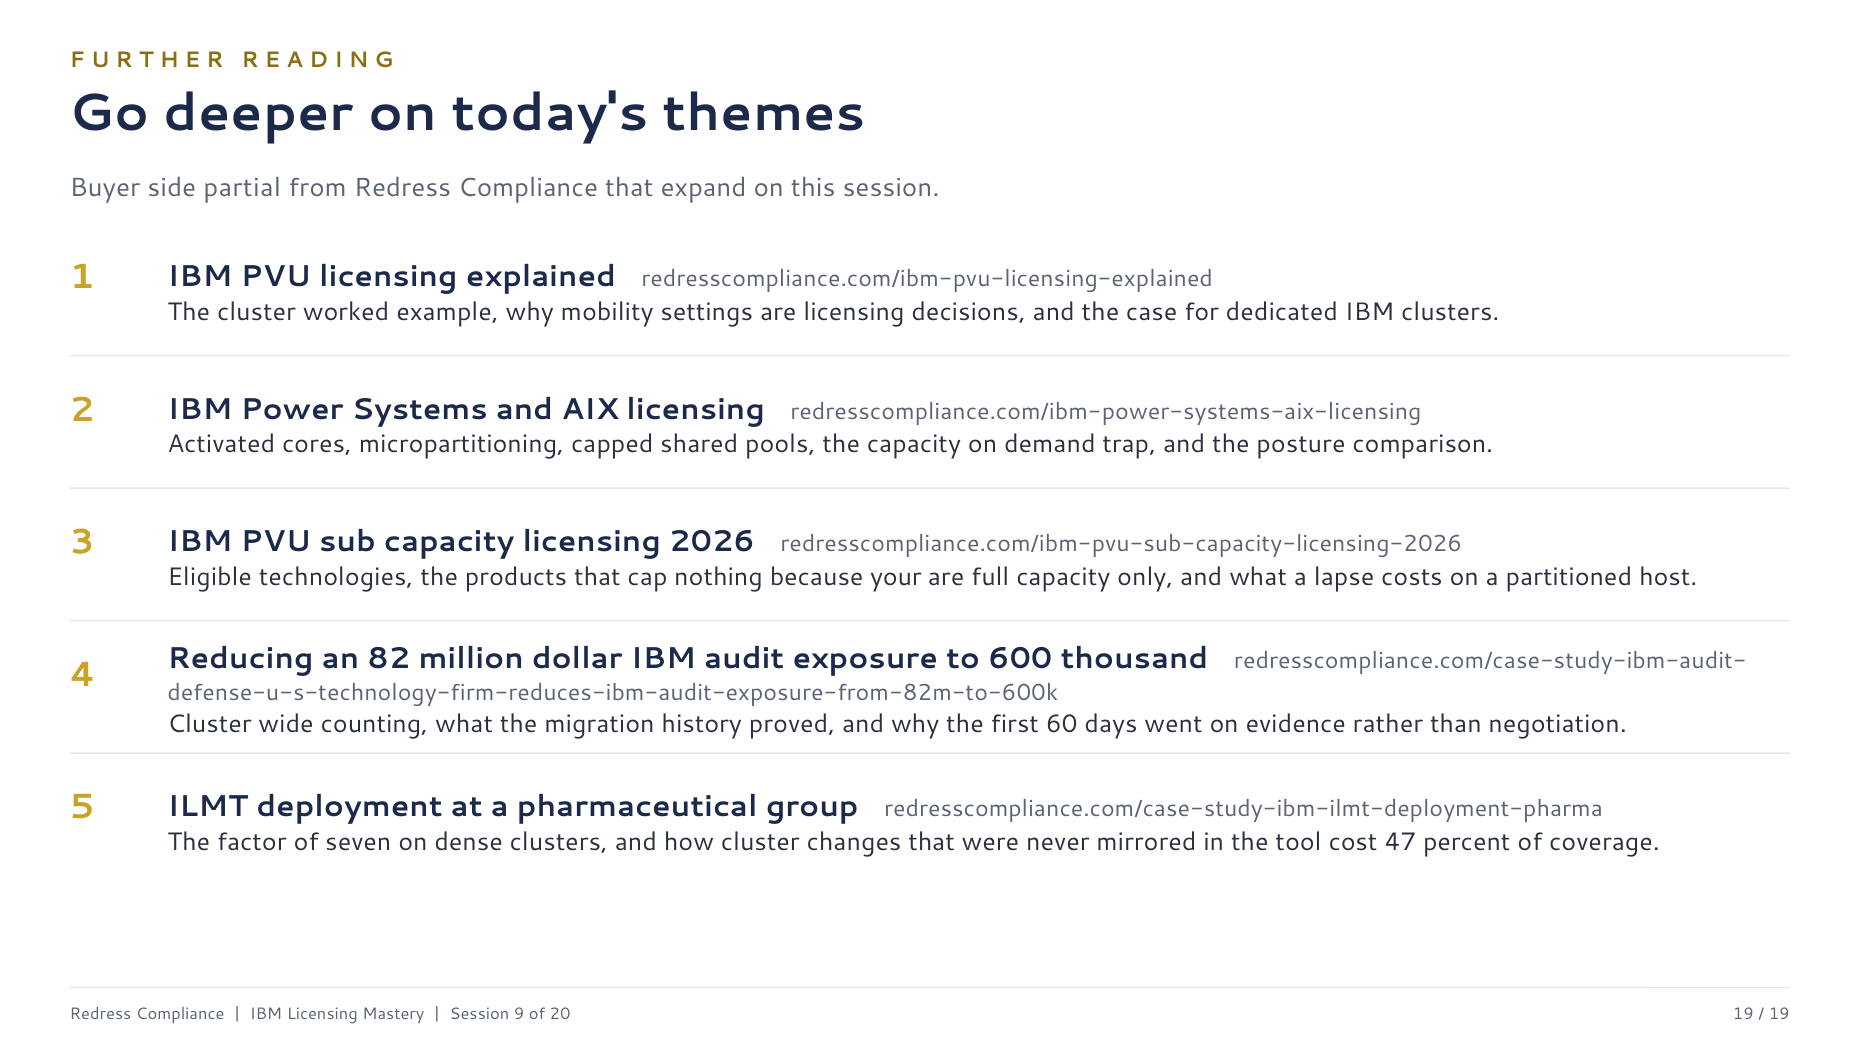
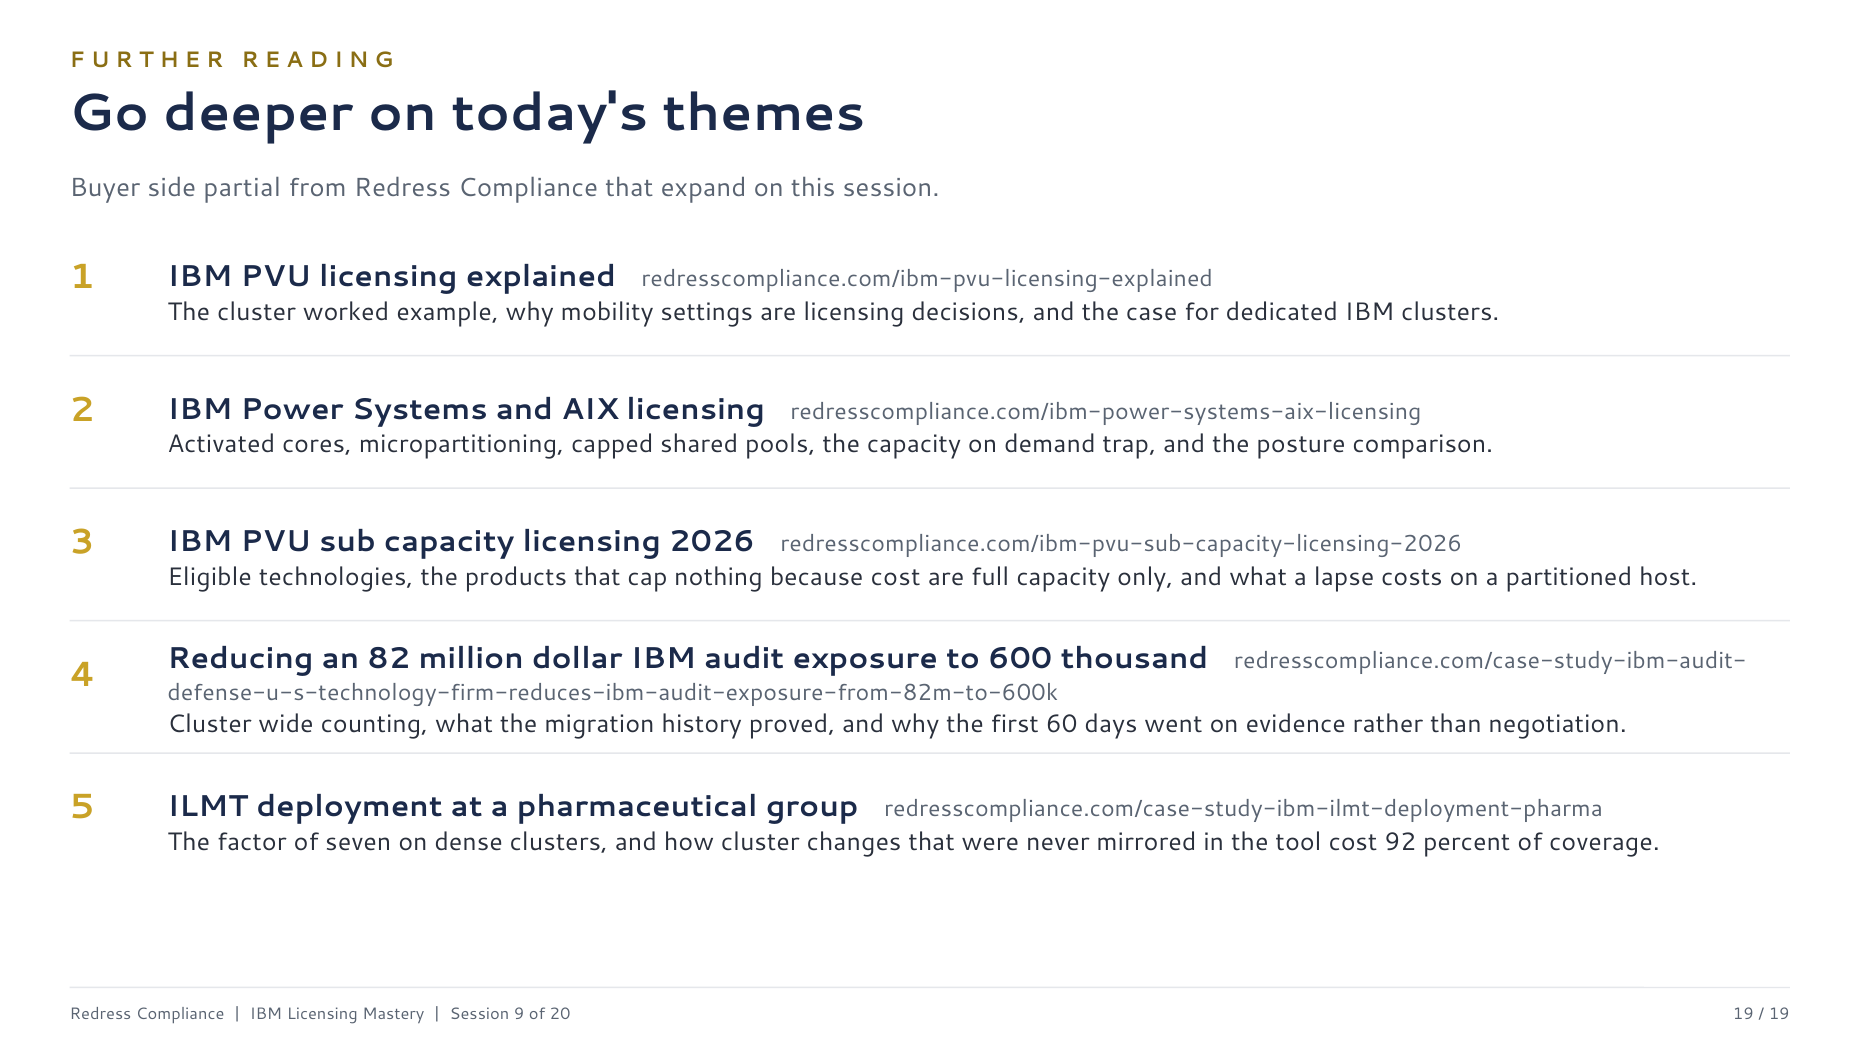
because your: your -> cost (896, 577)
47: 47 -> 92 (1400, 842)
